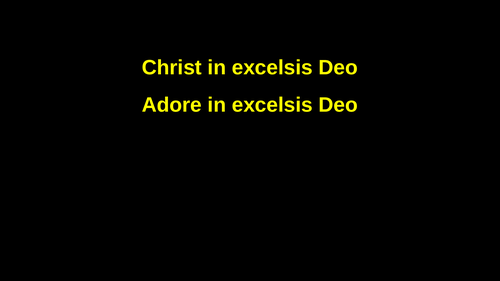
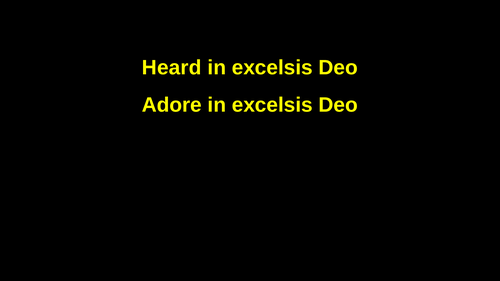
Christ: Christ -> Heard (172, 68)
